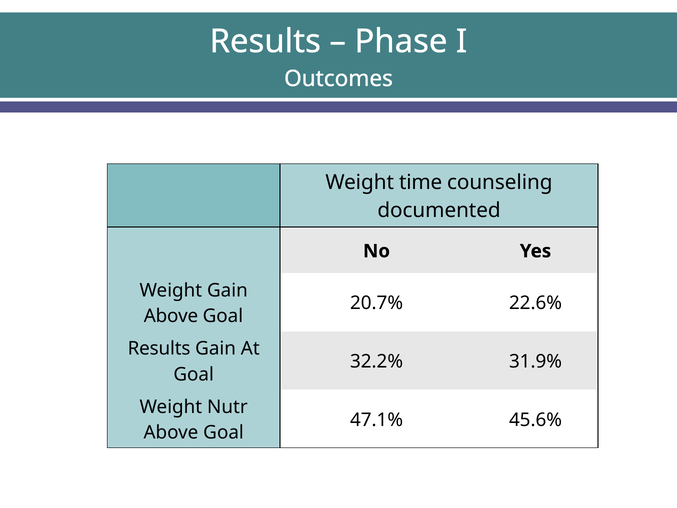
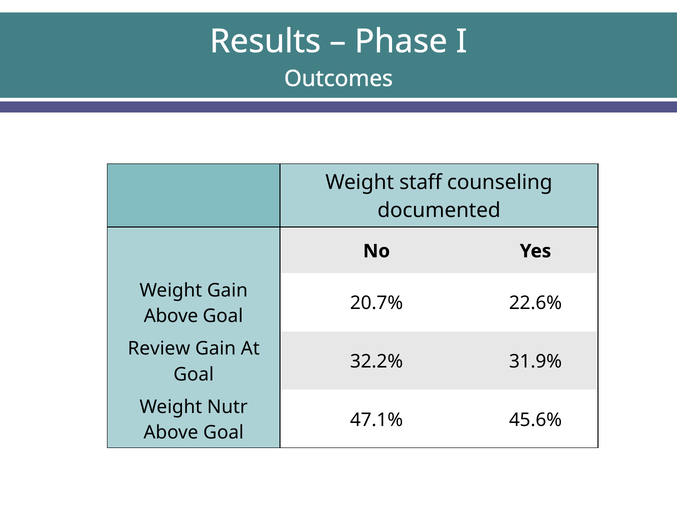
time: time -> staff (421, 182)
Results: Results -> Review (159, 348)
